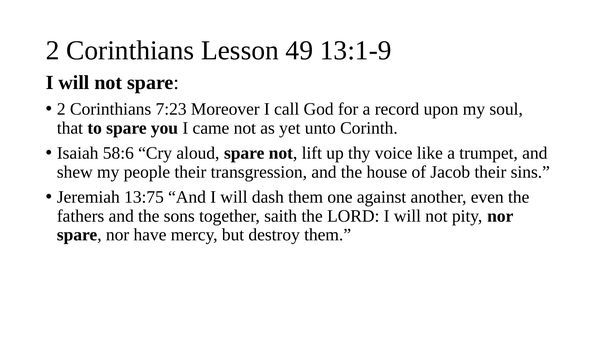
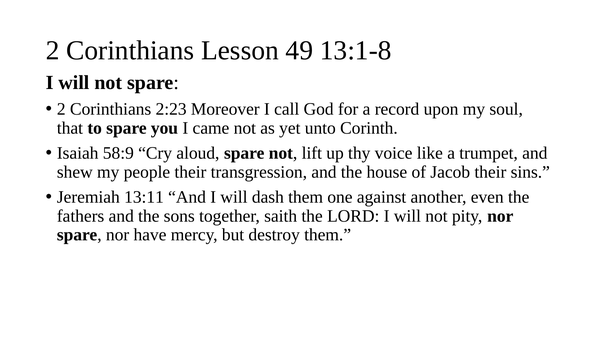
13:1-9: 13:1-9 -> 13:1-8 (356, 50)
7:23: 7:23 -> 2:23 (171, 109)
58:6: 58:6 -> 58:9 (118, 153)
13:75: 13:75 -> 13:11 (144, 197)
